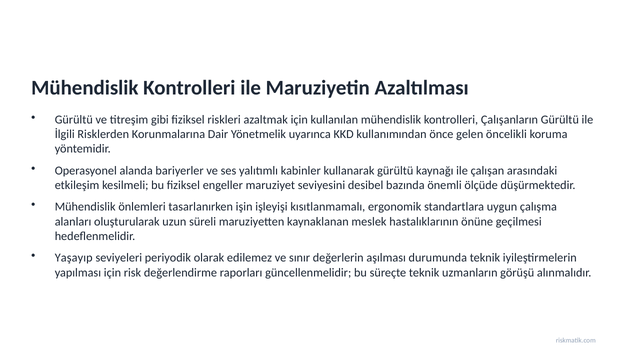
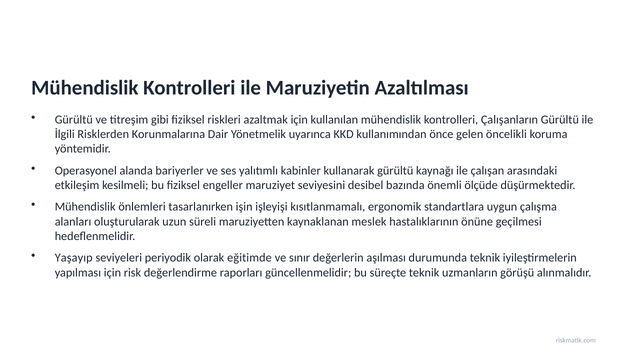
edilemez: edilemez -> eğitimde (249, 258)
